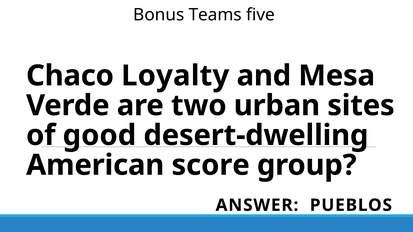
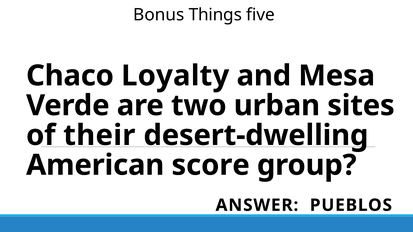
Teams: Teams -> Things (215, 15)
good: good -> their (99, 136)
